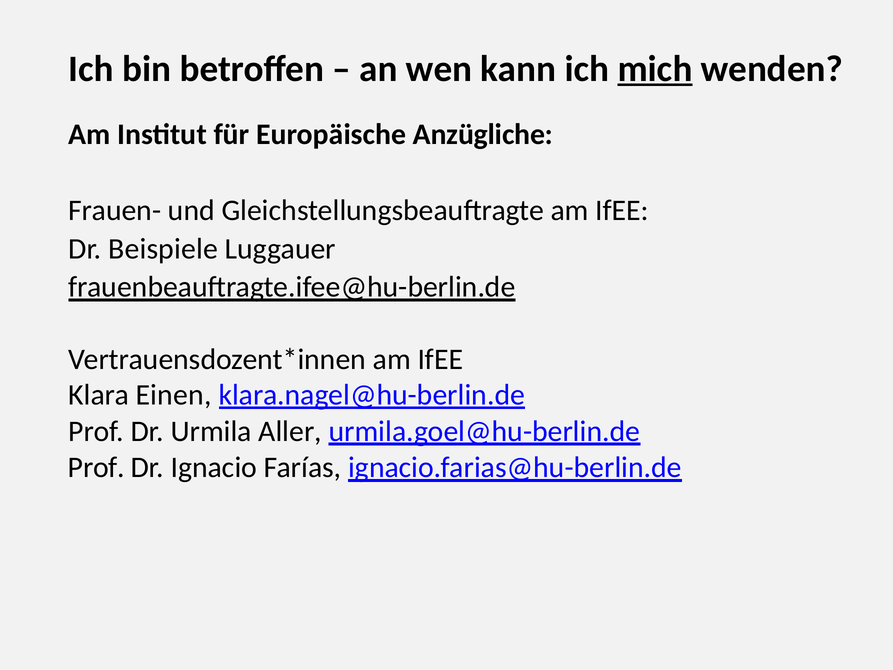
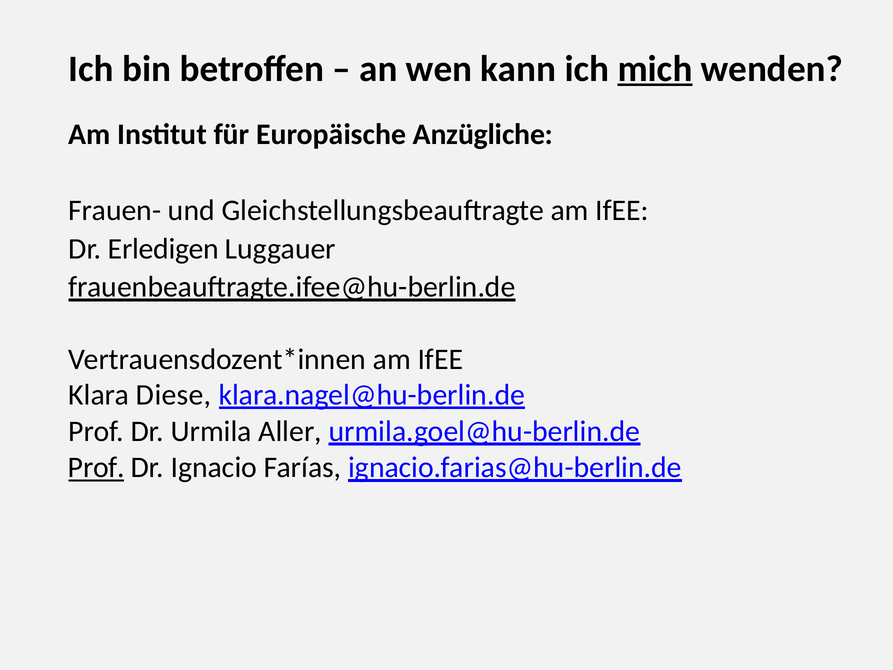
Beispiele: Beispiele -> Erledigen (163, 249)
Einen: Einen -> Diese (174, 395)
Prof underline: none -> present (96, 467)
